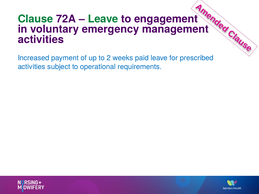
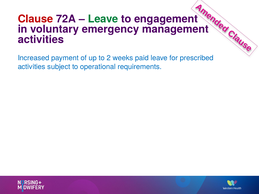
Clause colour: green -> red (35, 19)
